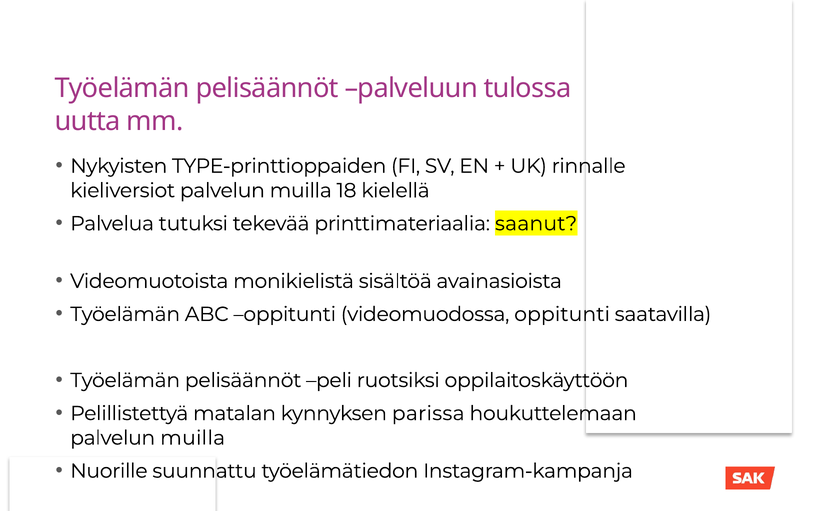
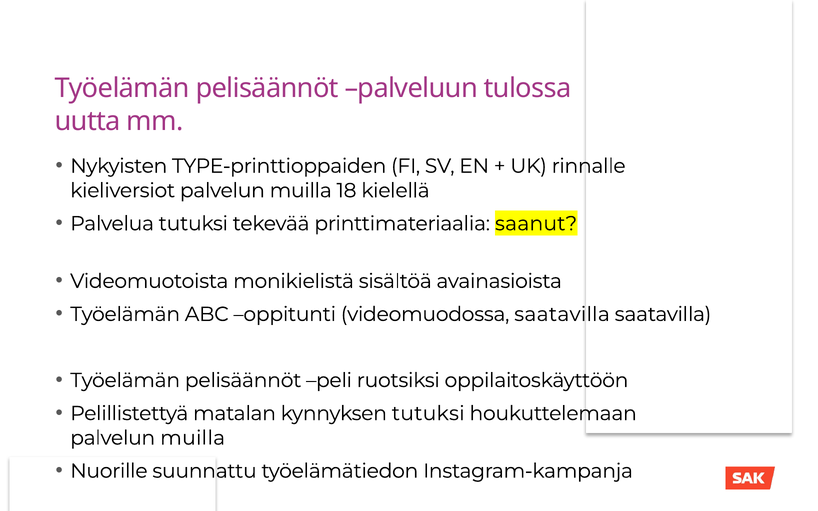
videomuodossa oppitunti: oppitunti -> saatavilla (562, 314)
kynnyksen parissa: parissa -> tutuksi (428, 414)
